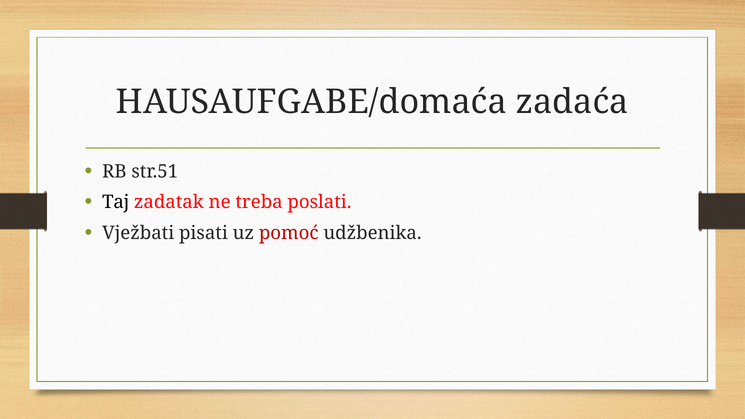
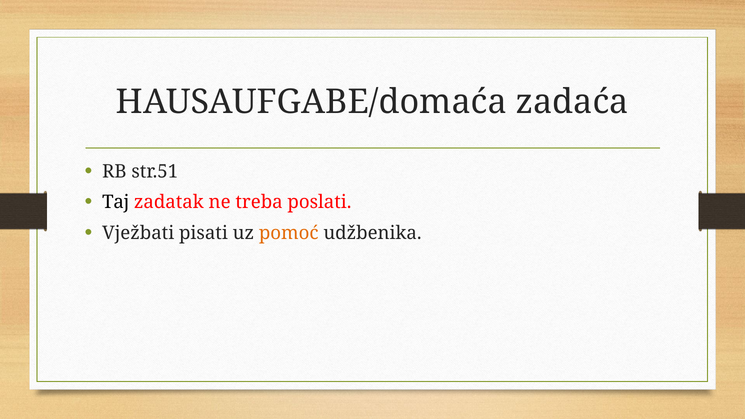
pomoć colour: red -> orange (289, 233)
